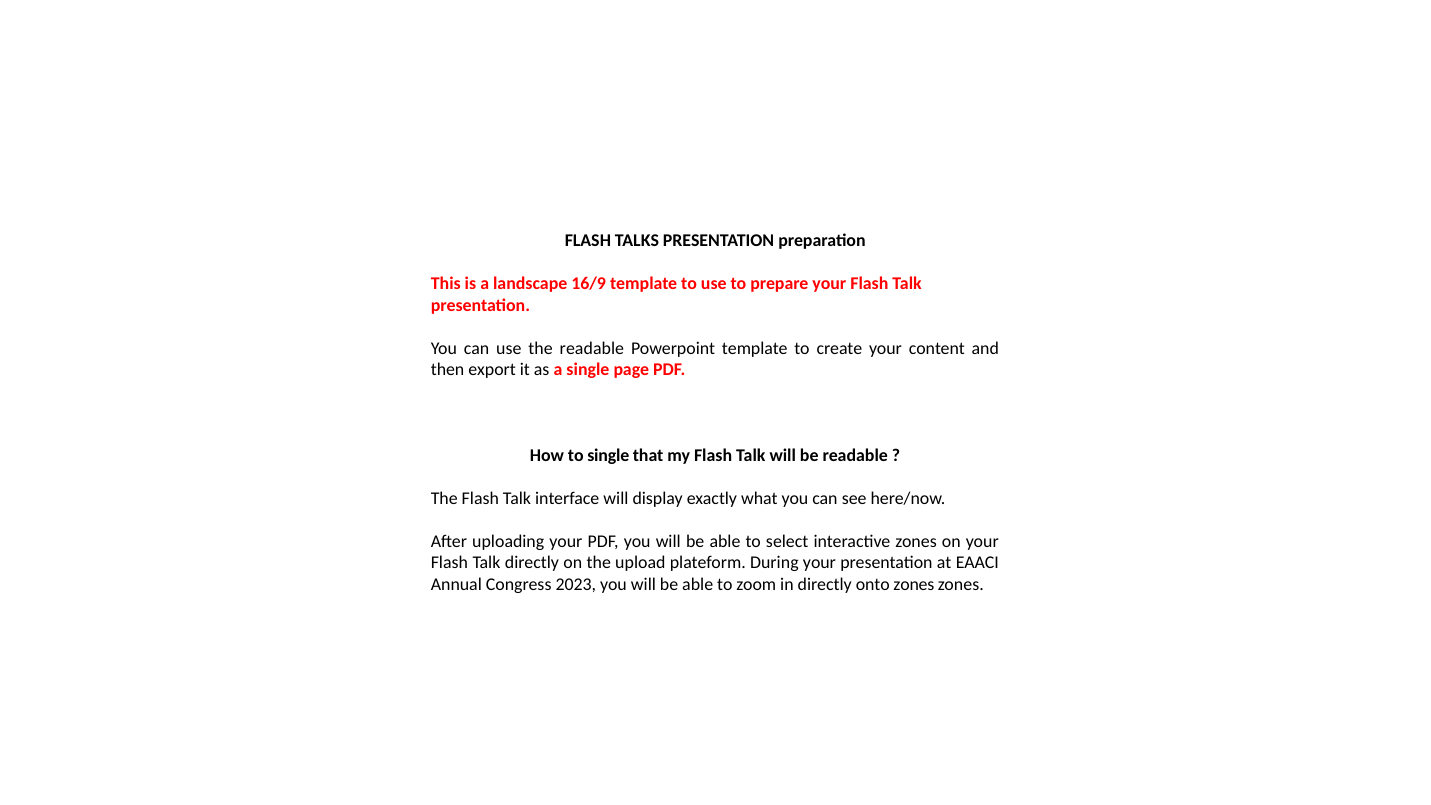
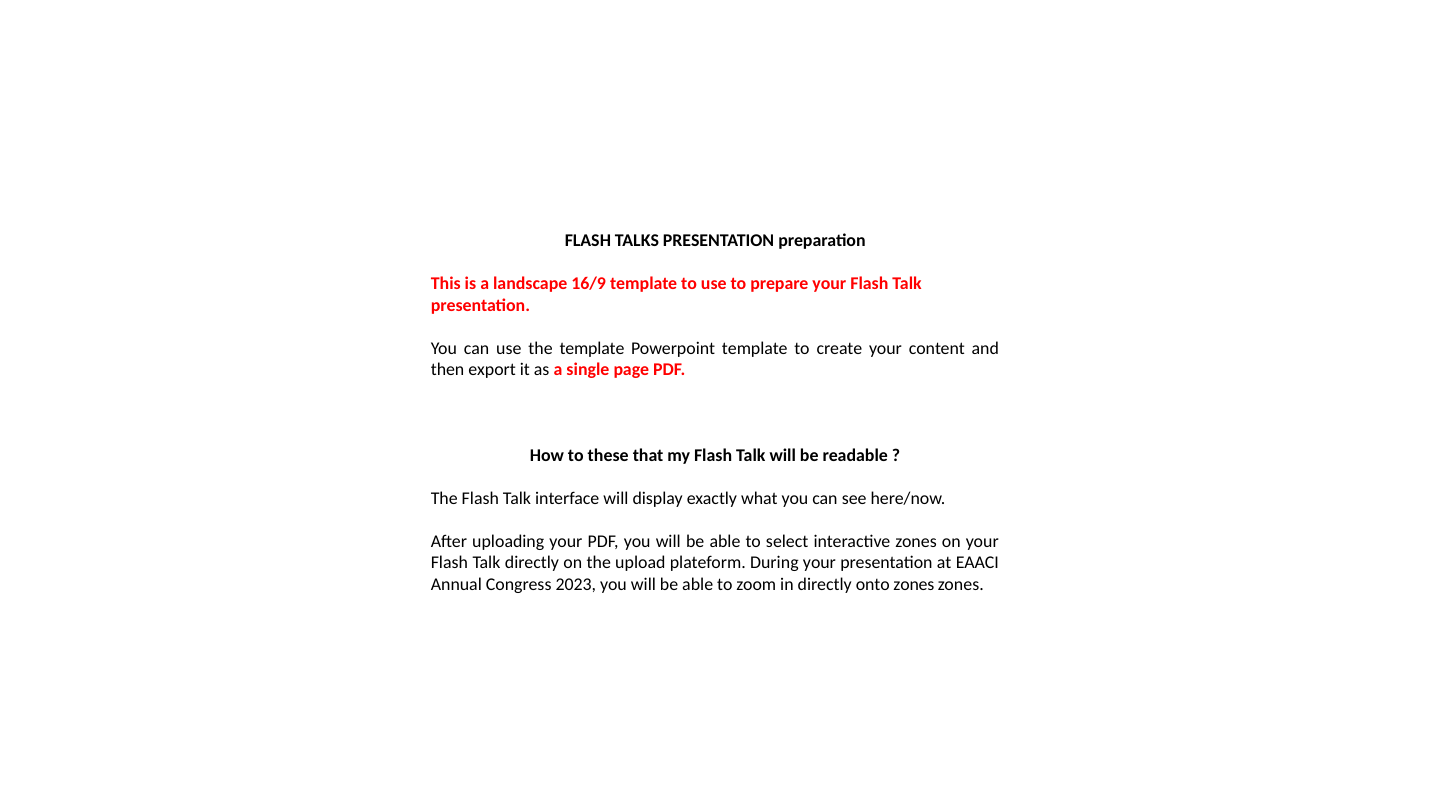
the readable: readable -> template (592, 348)
to single: single -> these (608, 456)
